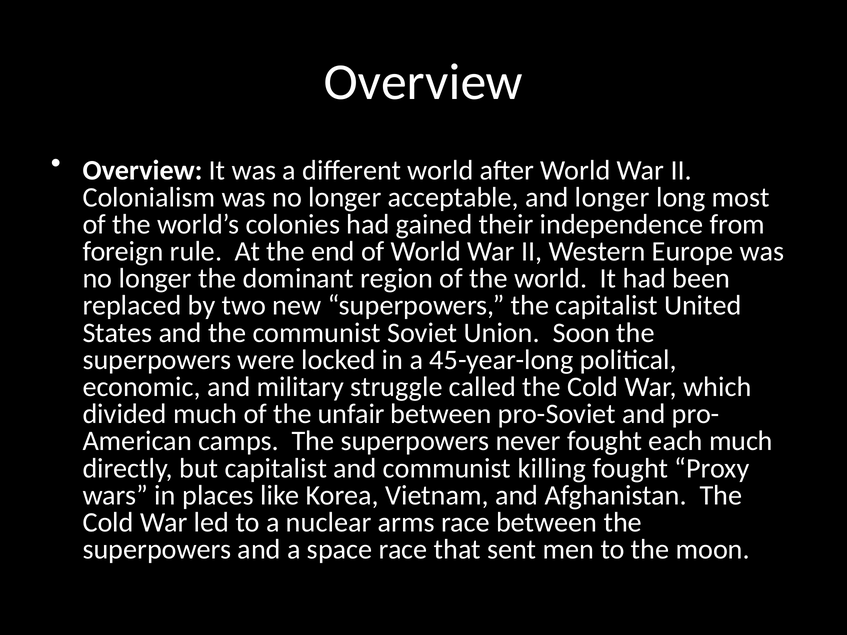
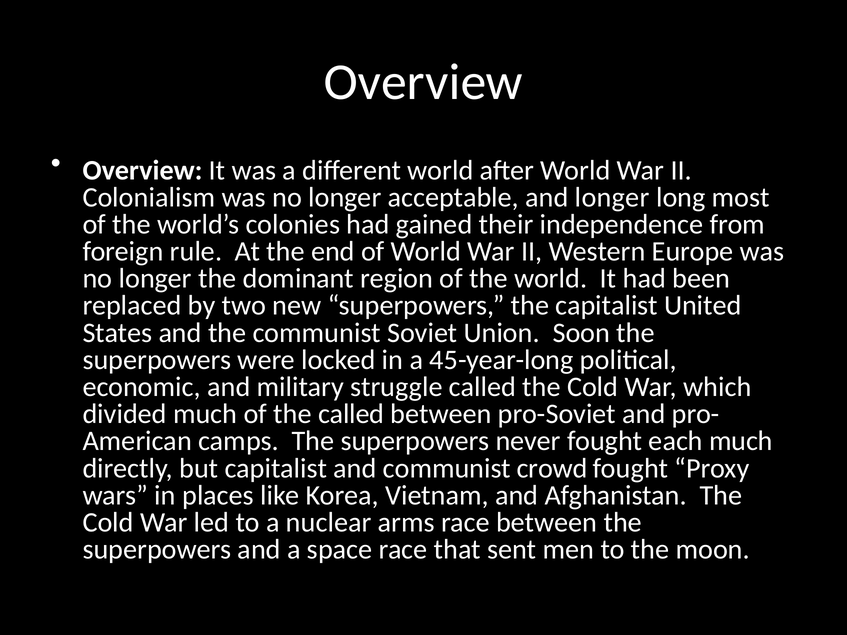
the unfair: unfair -> called (351, 414)
killing: killing -> crowd (552, 468)
